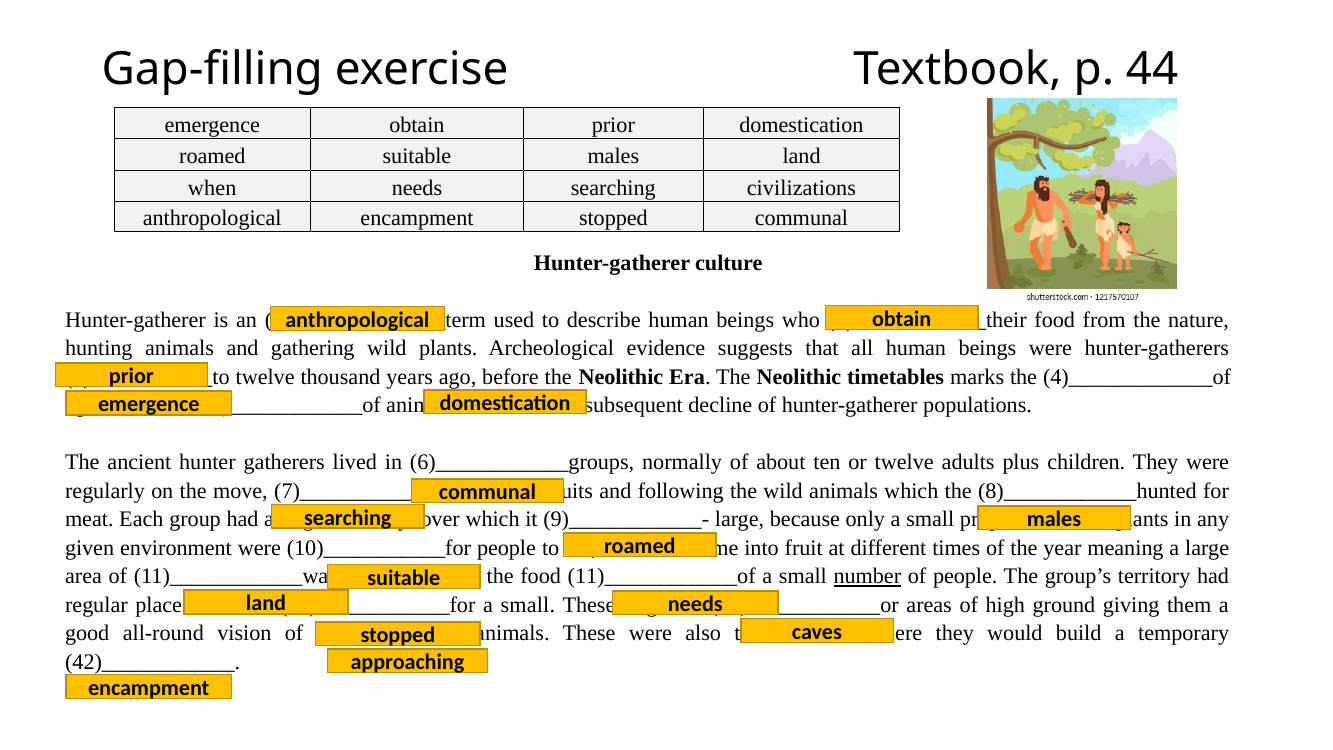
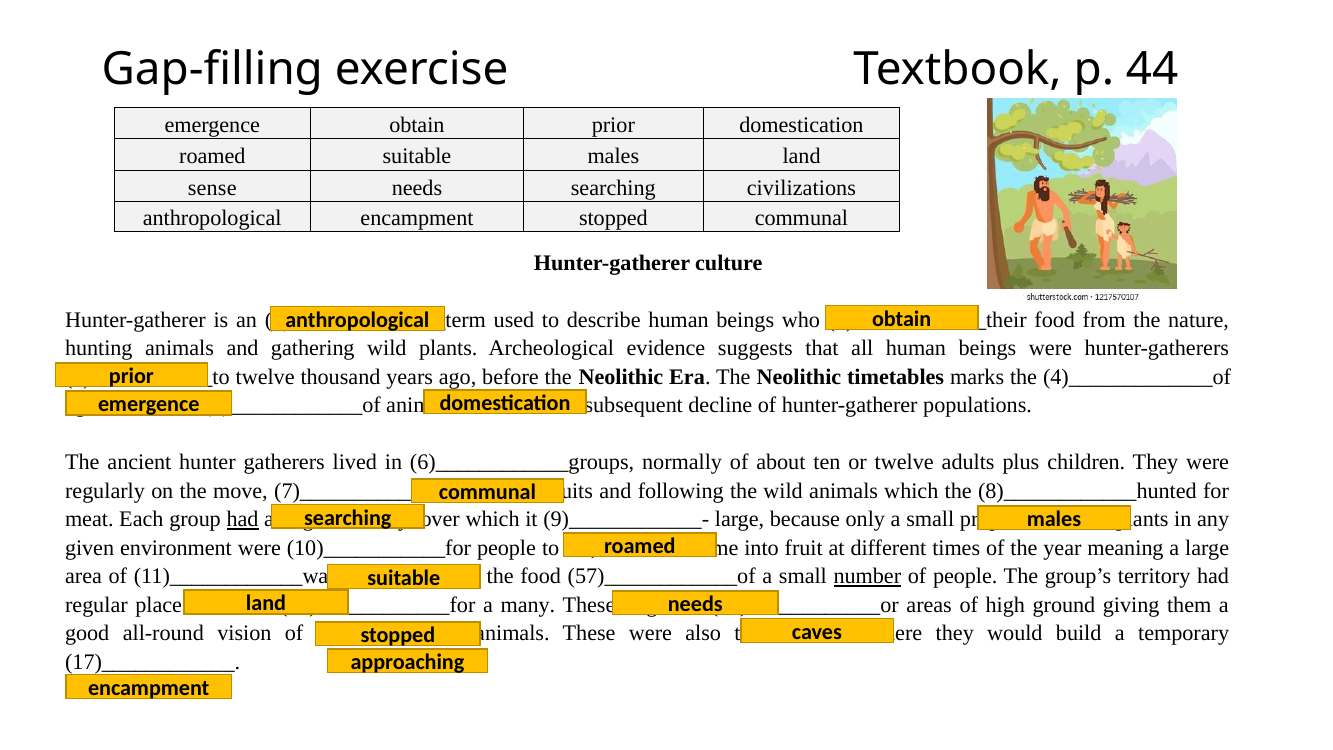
when: when -> sense (212, 188)
had underline: none -> present (243, 519)
11)____________of: 11)____________of -> 57)____________of (662, 576)
small: small -> many (528, 605)
42)____________: 42)____________ -> 17)____________ (153, 662)
